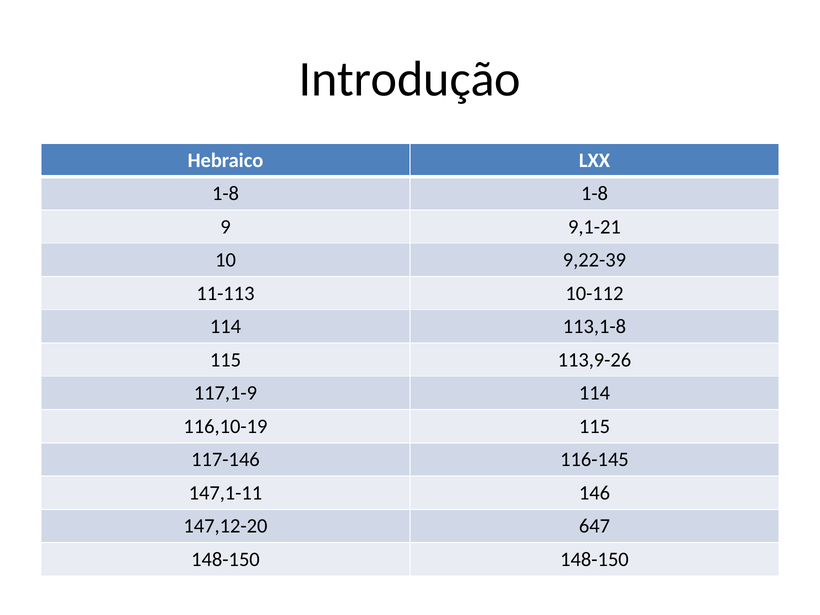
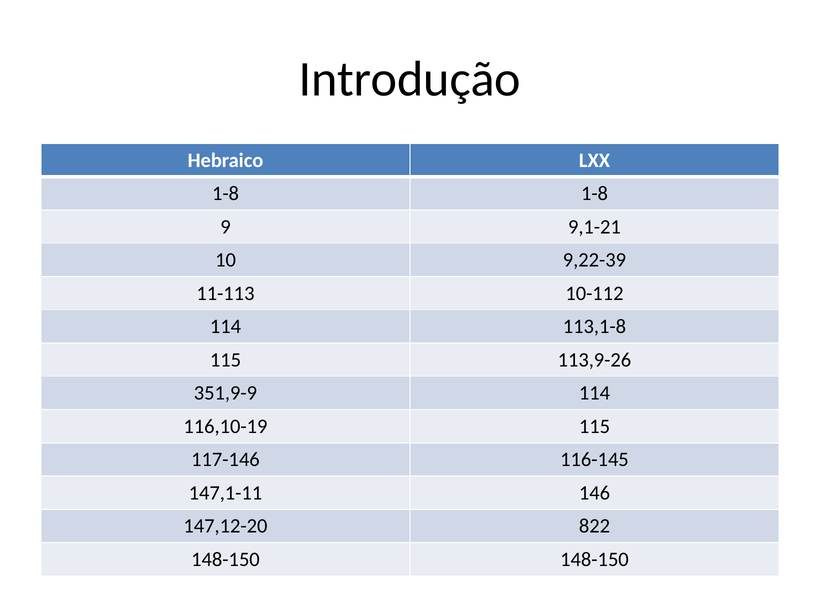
117,1-9: 117,1-9 -> 351,9-9 (225, 393)
647: 647 -> 822 (594, 526)
